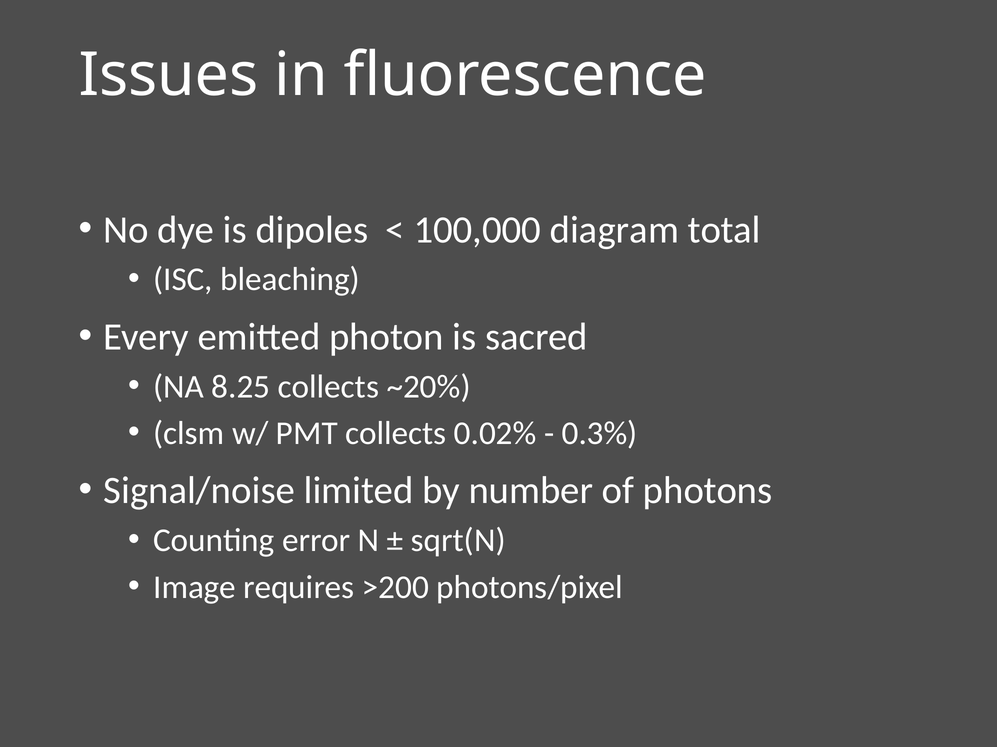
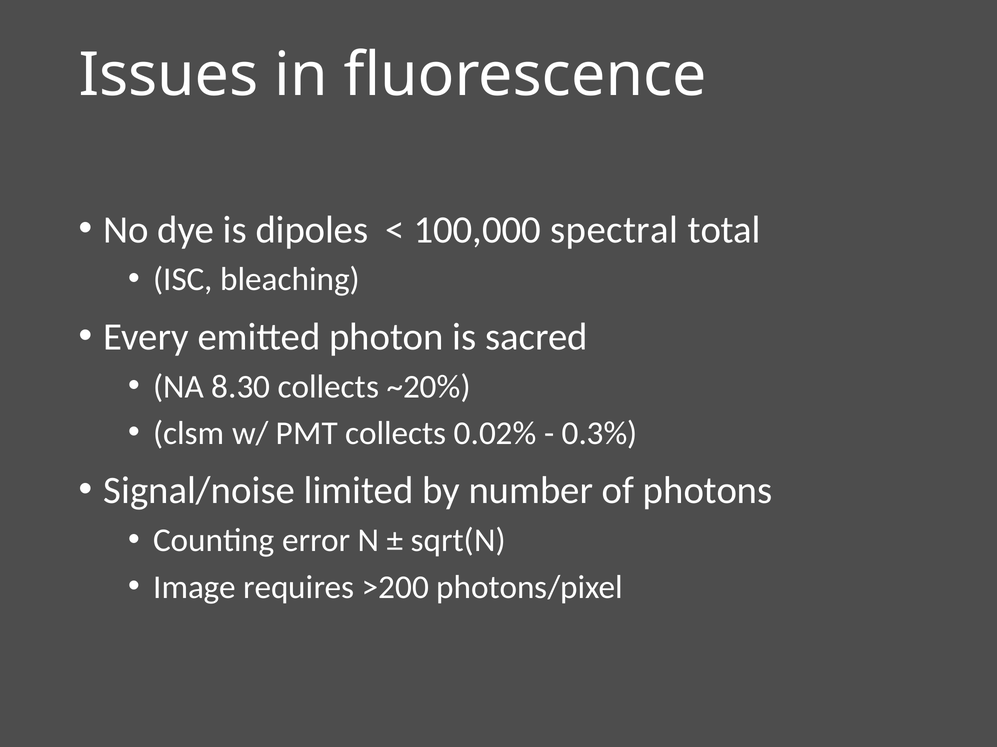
diagram: diagram -> spectral (614, 230)
8.25: 8.25 -> 8.30 (241, 387)
